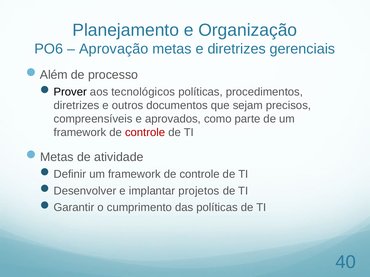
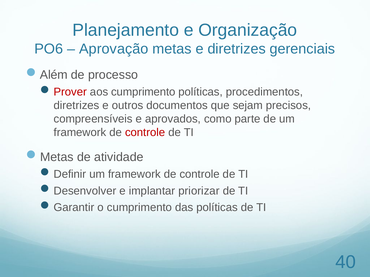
Prover colour: black -> red (70, 92)
aos tecnológicos: tecnológicos -> cumprimento (143, 92)
projetos: projetos -> priorizar (199, 191)
